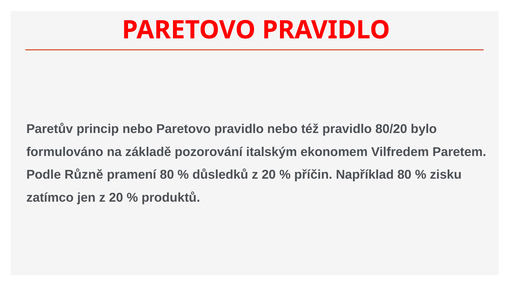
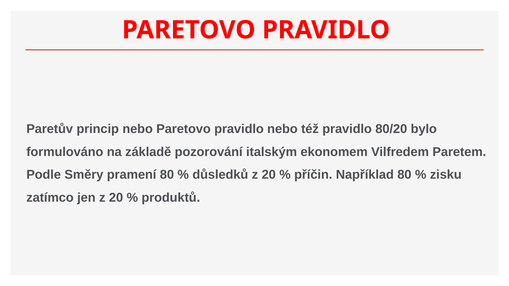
Různě: Různě -> Směry (84, 175)
